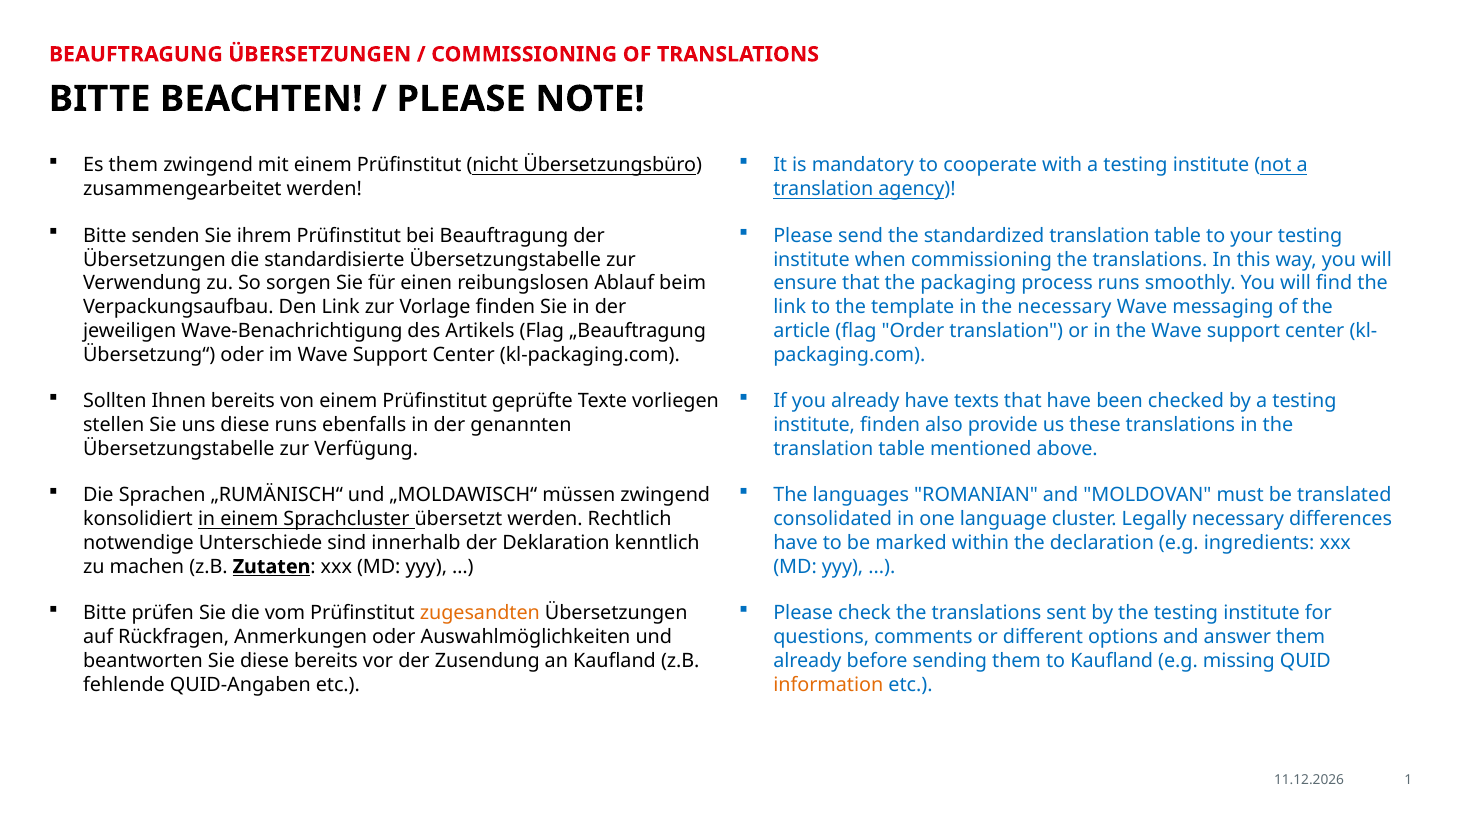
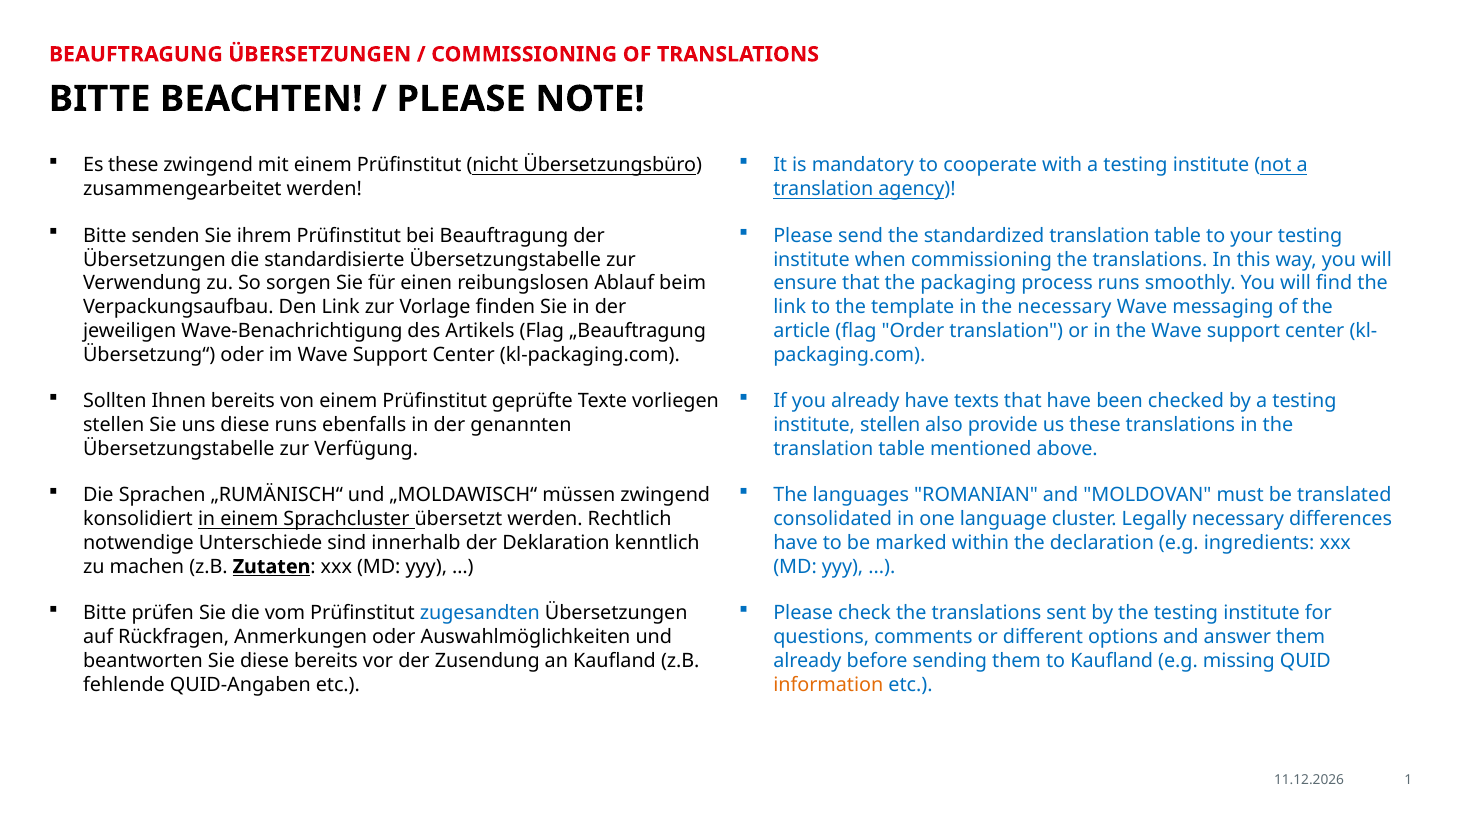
Es them: them -> these (133, 165)
institute finden: finden -> stellen (890, 425)
zugesandten colour: orange -> blue (480, 613)
